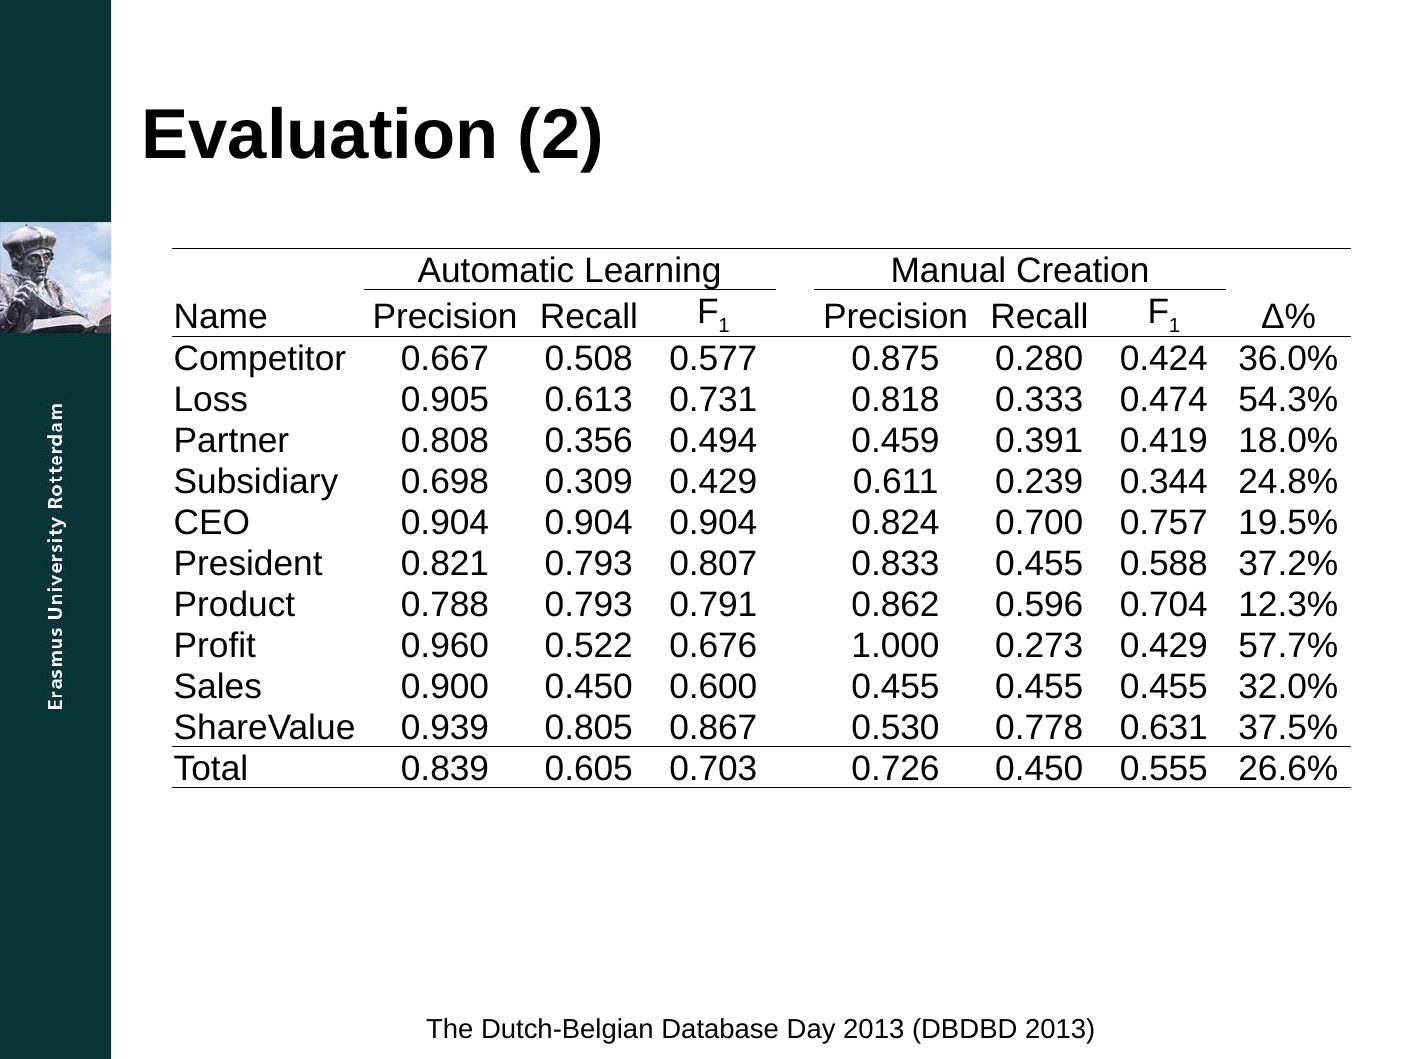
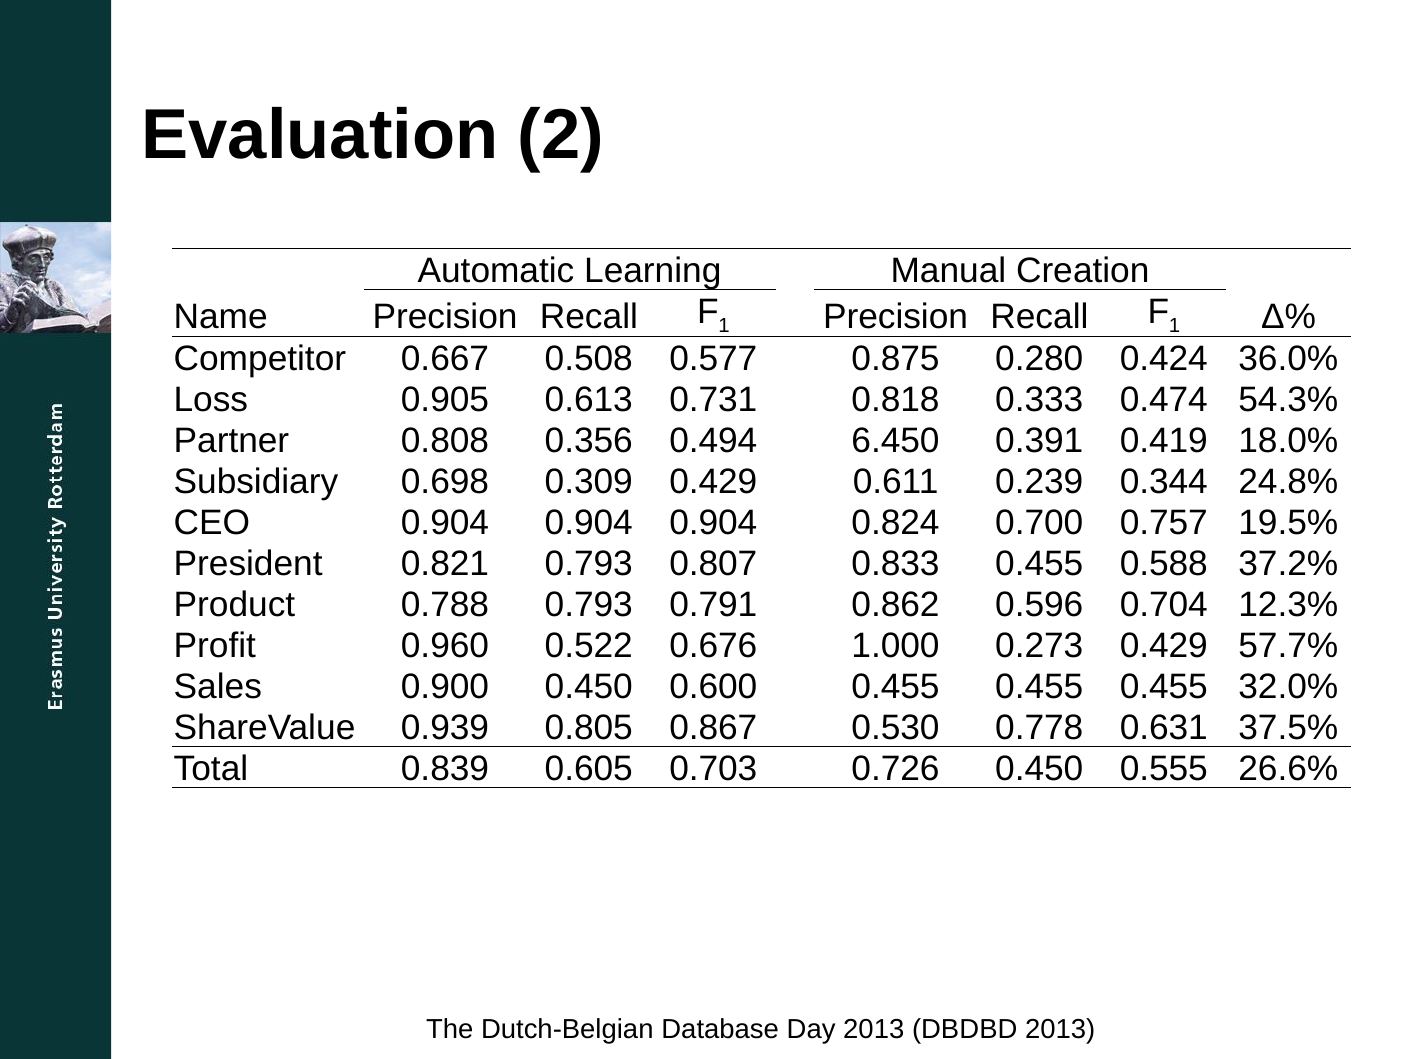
0.459: 0.459 -> 6.450 (896, 440)
